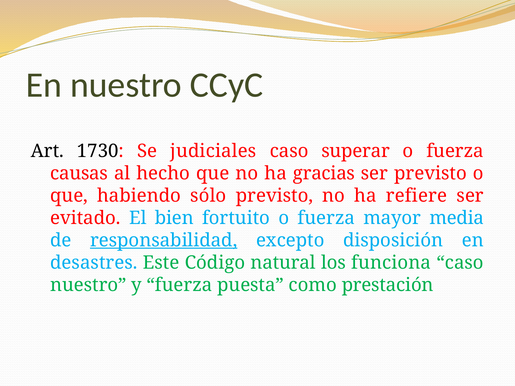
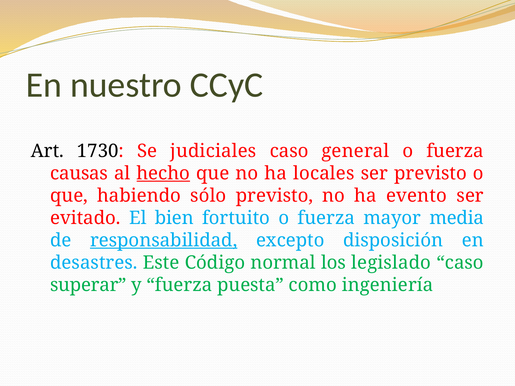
superar: superar -> general (355, 151)
hecho underline: none -> present (163, 173)
gracias: gracias -> locales (324, 173)
refiere: refiere -> evento (416, 196)
natural: natural -> normal (283, 263)
funciona: funciona -> legislado (391, 263)
nuestro: nuestro -> superar (88, 285)
prestación: prestación -> ingeniería (388, 285)
